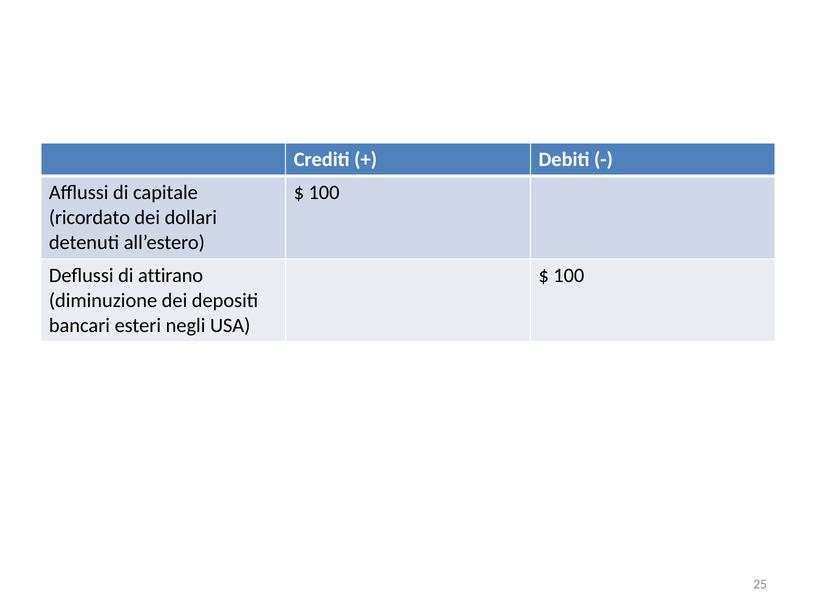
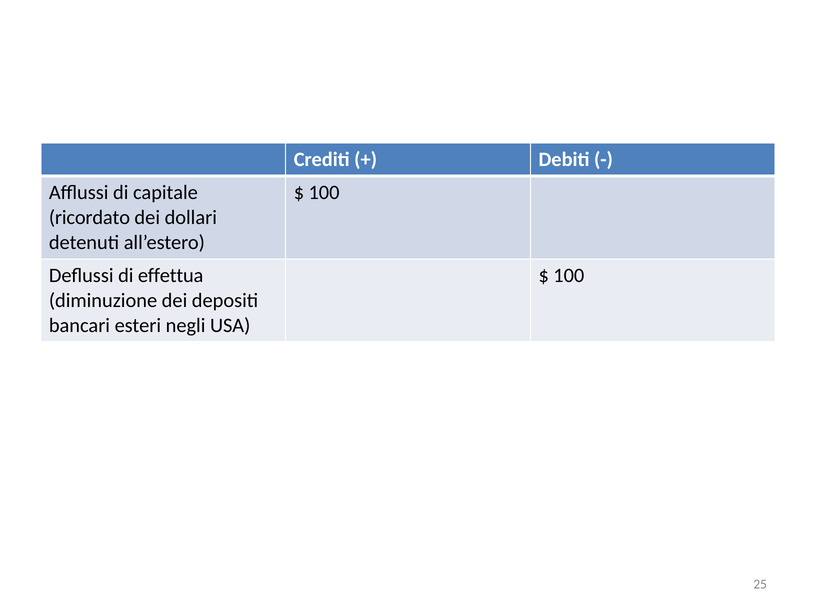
attirano: attirano -> effettua (171, 276)
